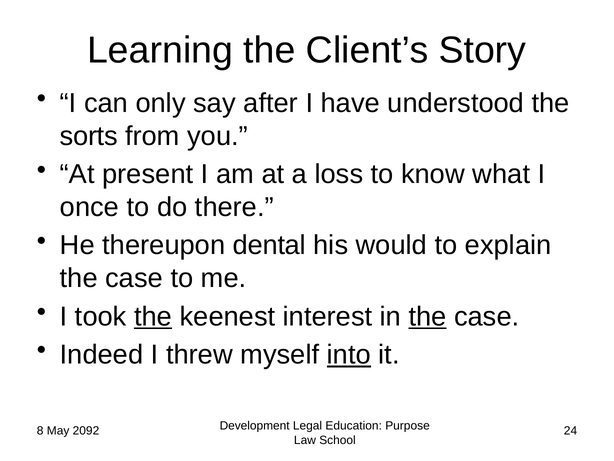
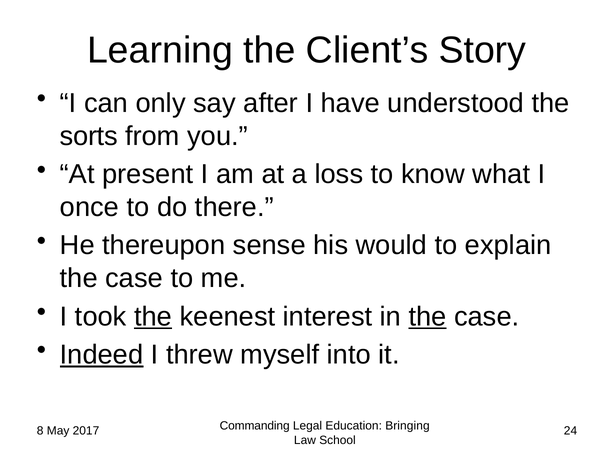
dental: dental -> sense (269, 245)
Indeed underline: none -> present (102, 354)
into underline: present -> none (349, 354)
Development: Development -> Commanding (255, 426)
Purpose: Purpose -> Bringing (407, 426)
2092: 2092 -> 2017 (86, 430)
